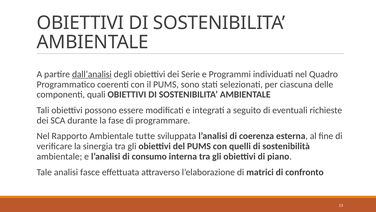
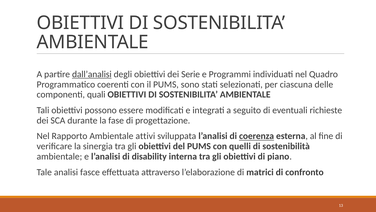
programmare: programmare -> progettazione (163, 120)
tutte: tutte -> attivi (145, 136)
coerenza underline: none -> present (257, 136)
consumo: consumo -> disability (149, 156)
